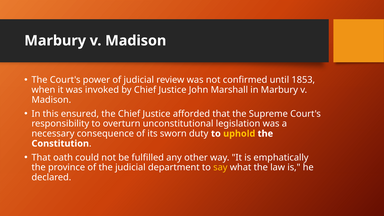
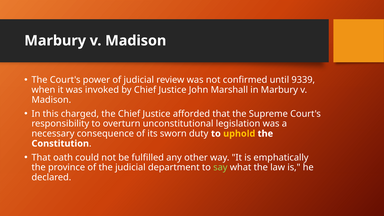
1853: 1853 -> 9339 (303, 80)
ensured: ensured -> charged (80, 114)
say colour: yellow -> light green (220, 167)
